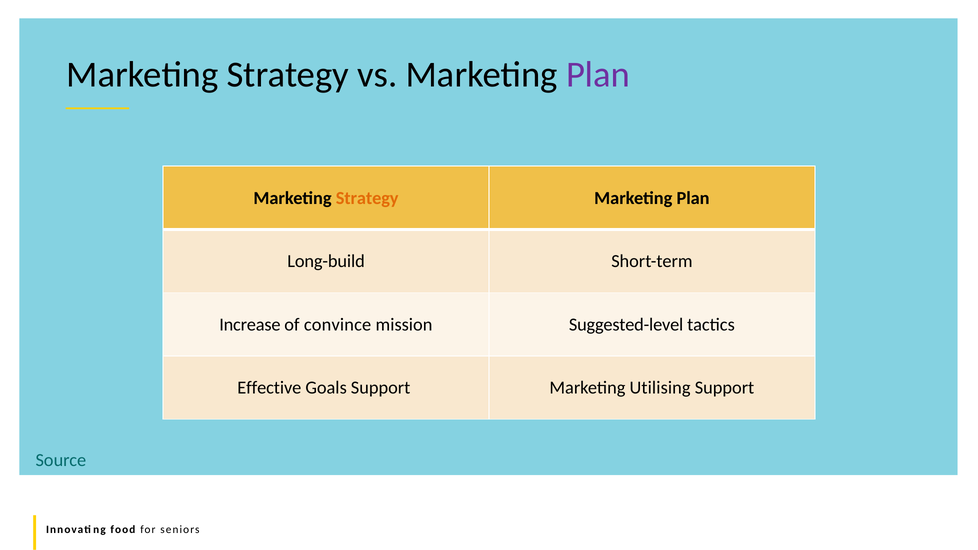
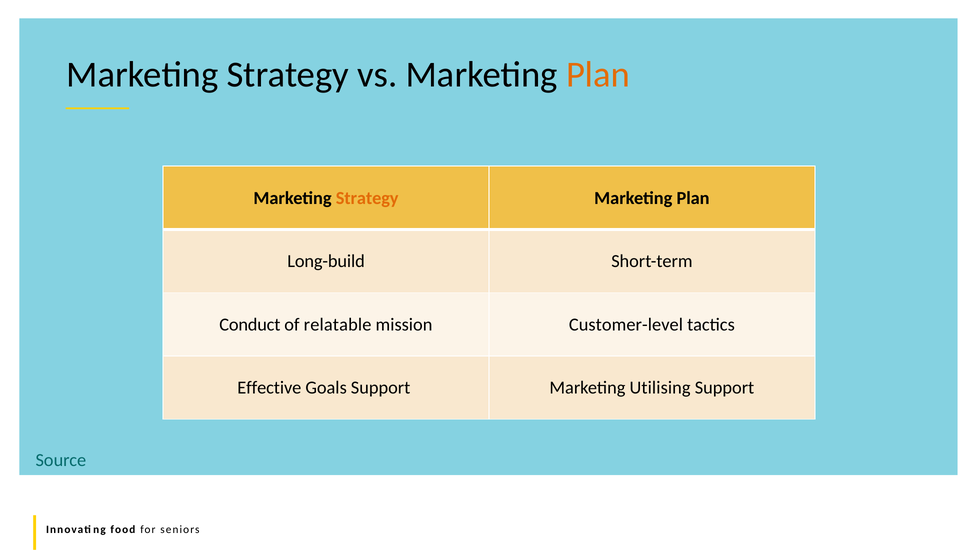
Plan colour: purple -> orange (598, 75)
Increase: Increase -> Conduct (250, 325)
convince: convince -> relatable (338, 325)
Suggested-level: Suggested-level -> Customer-level (626, 325)
